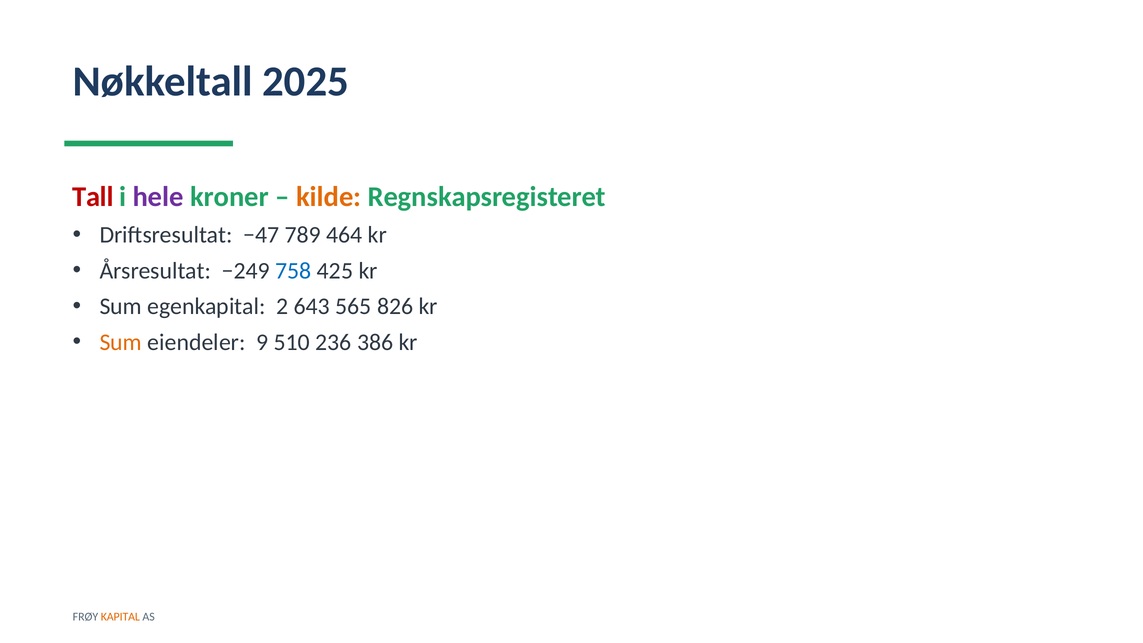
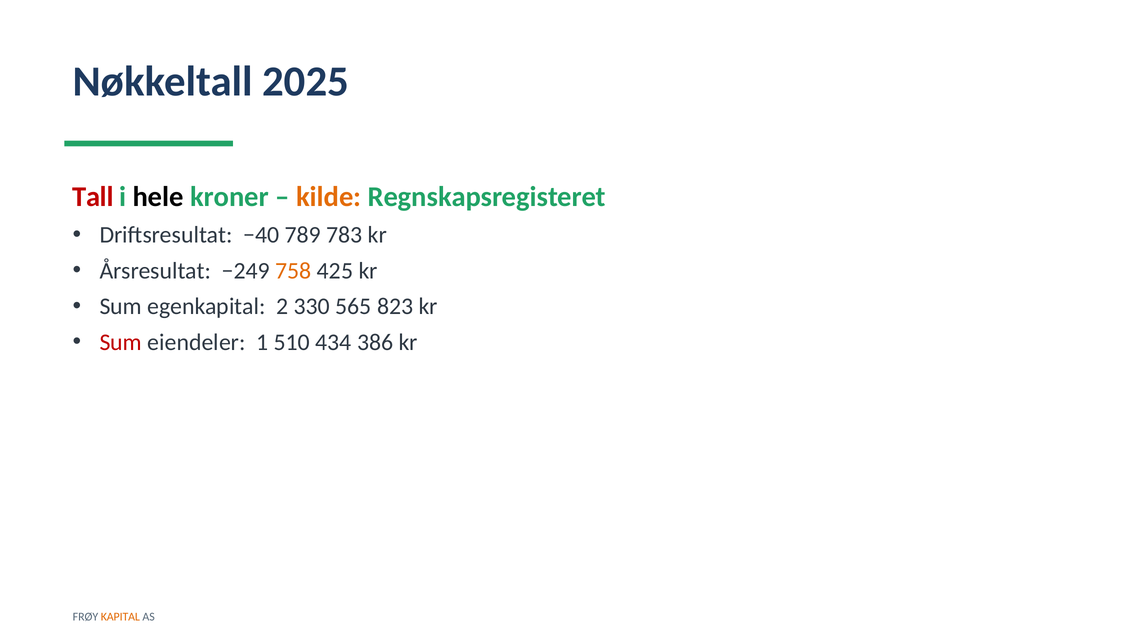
hele colour: purple -> black (158, 197)
−47: −47 -> −40 (261, 235)
464: 464 -> 783 (344, 235)
758 colour: blue -> orange (293, 271)
643: 643 -> 330 (312, 307)
826: 826 -> 823 (395, 307)
Sum colour: orange -> red (121, 342)
9: 9 -> 1 (262, 342)
236: 236 -> 434 (333, 342)
